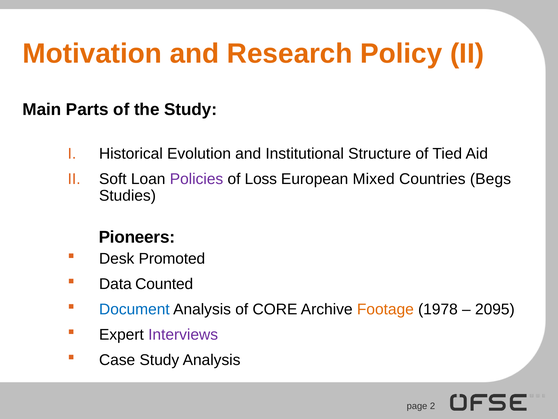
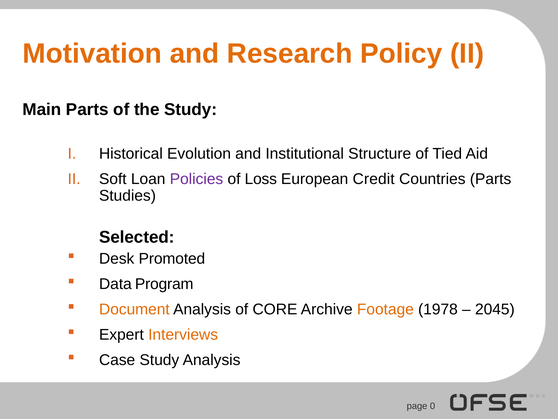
Mixed: Mixed -> Credit (374, 179)
Countries Begs: Begs -> Parts (491, 179)
Pioneers: Pioneers -> Selected (137, 237)
Counted: Counted -> Program (164, 284)
Document colour: blue -> orange (134, 309)
2095: 2095 -> 2045 (495, 309)
Interviews colour: purple -> orange (183, 334)
2: 2 -> 0 (433, 406)
